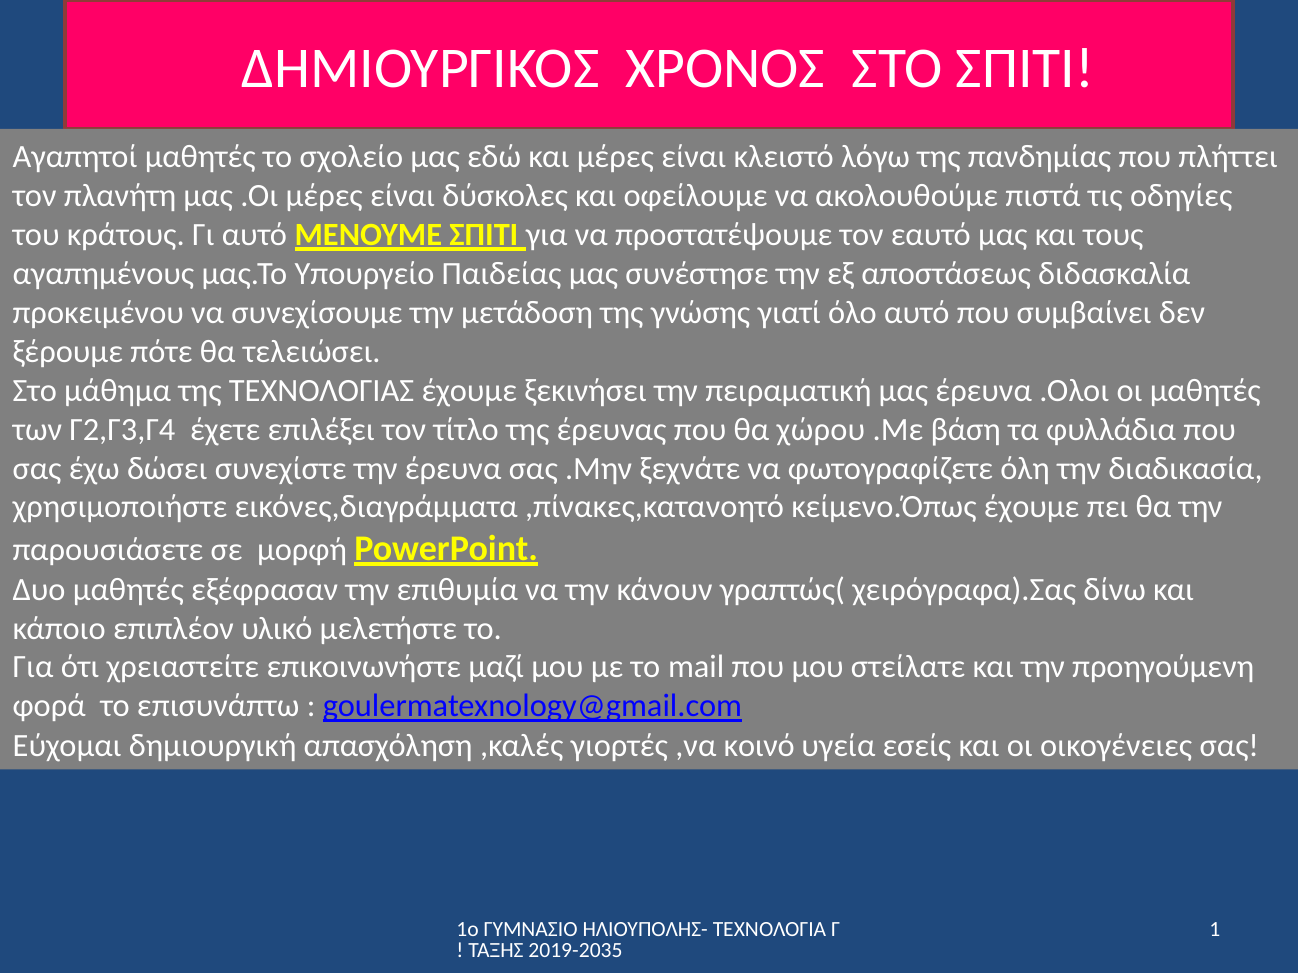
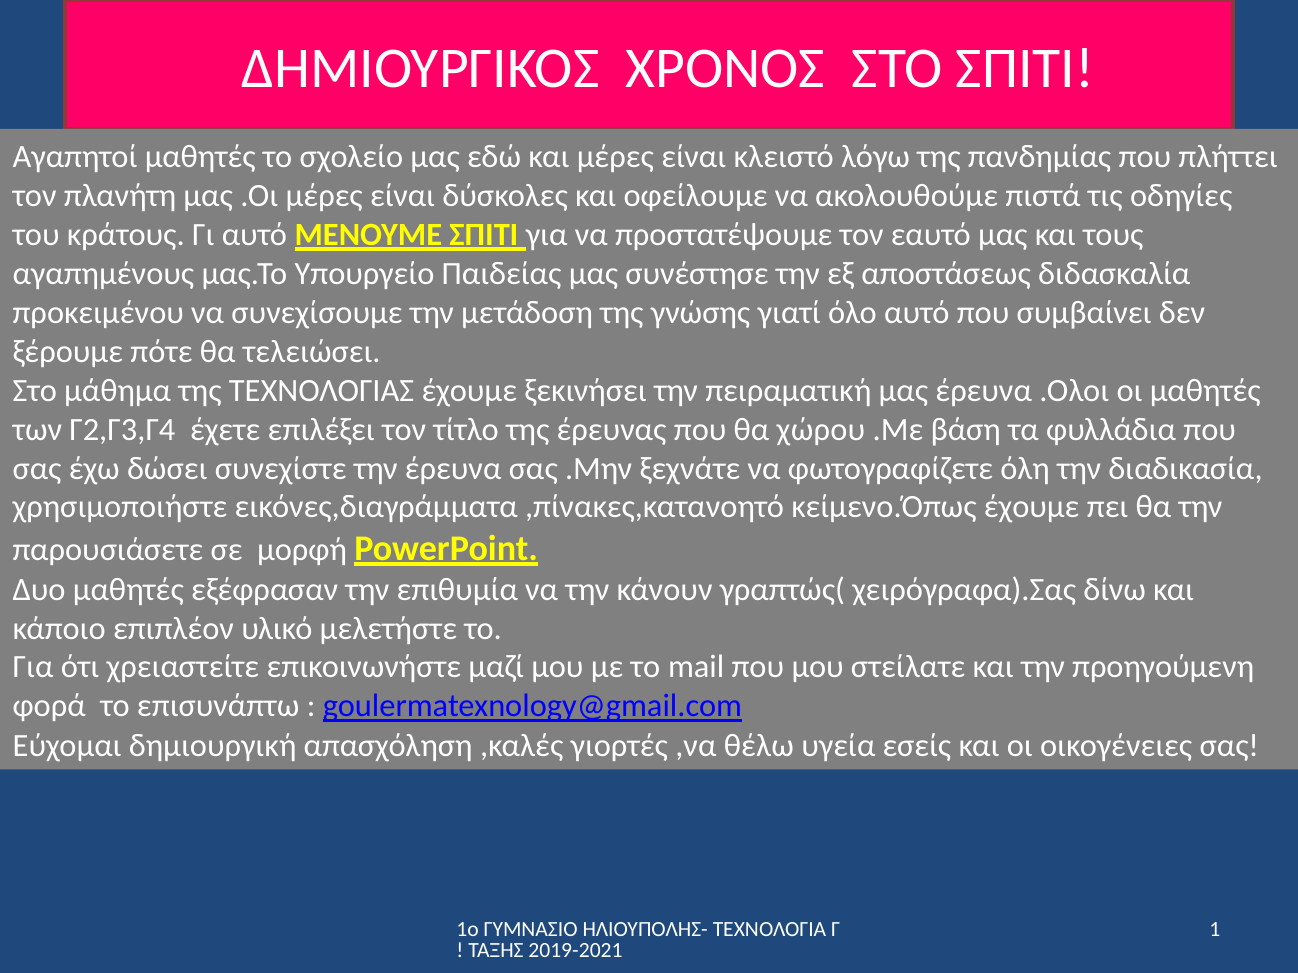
κοινό: κοινό -> θέλω (759, 746)
2019-2035: 2019-2035 -> 2019-2021 (575, 951)
